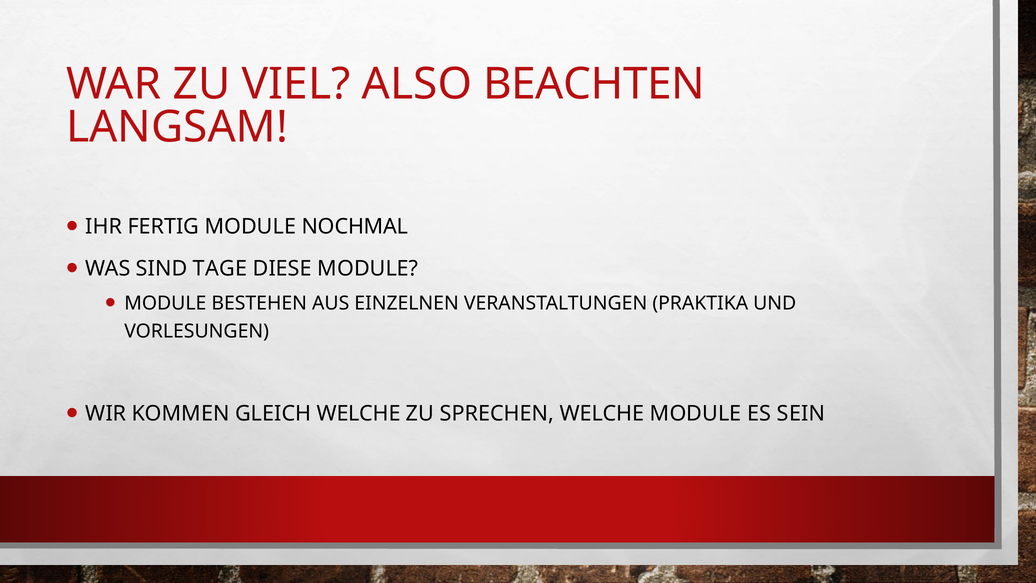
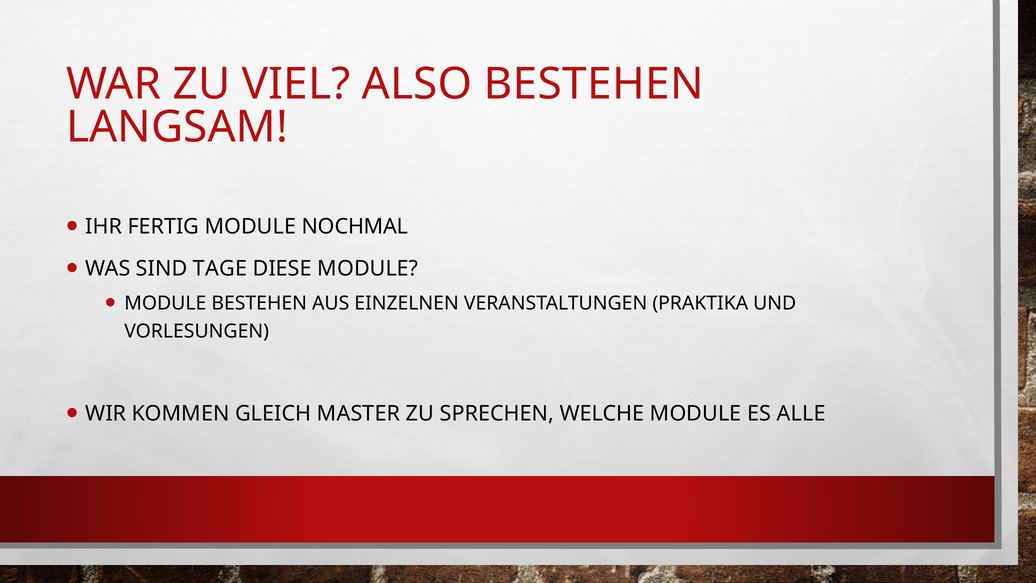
ALSO BEACHTEN: BEACHTEN -> BESTEHEN (594, 84)
GLEICH WELCHE: WELCHE -> MASTER (359, 414)
SEIN: SEIN -> ALLE (801, 414)
